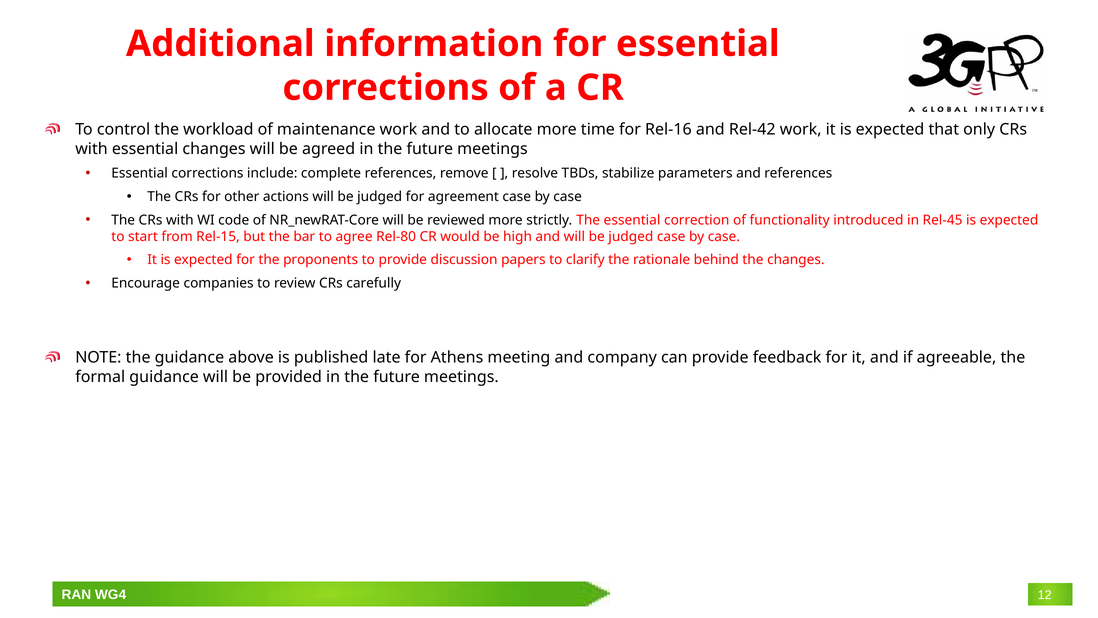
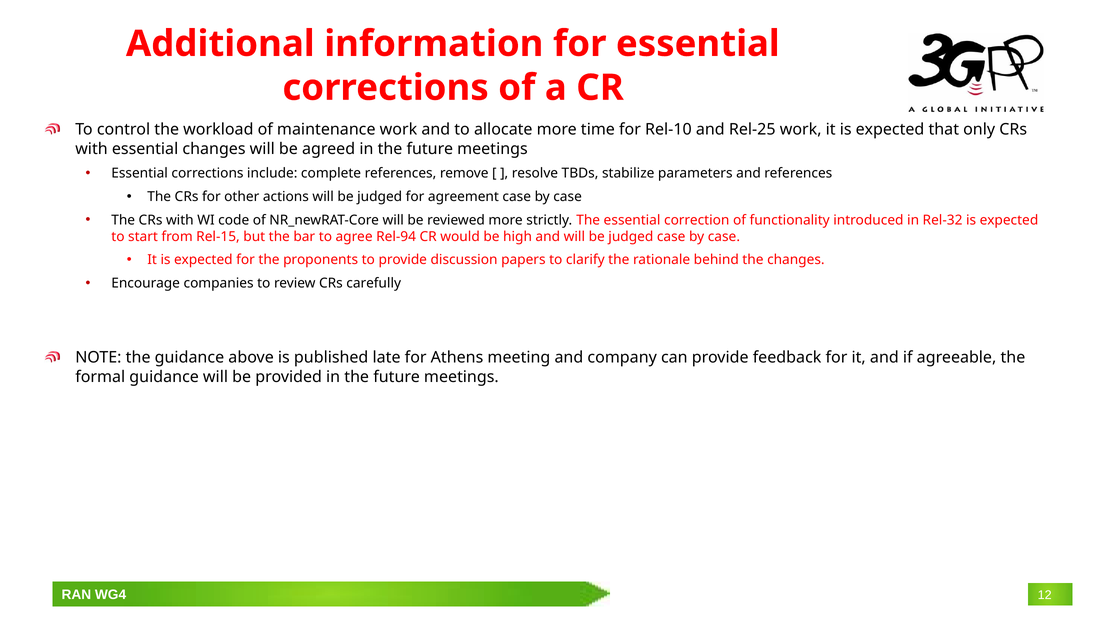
Rel-16: Rel-16 -> Rel-10 (668, 130)
Rel-42: Rel-42 -> Rel-25 (752, 130)
Rel-45: Rel-45 -> Rel-32 (943, 220)
Rel-80: Rel-80 -> Rel-94 (396, 236)
